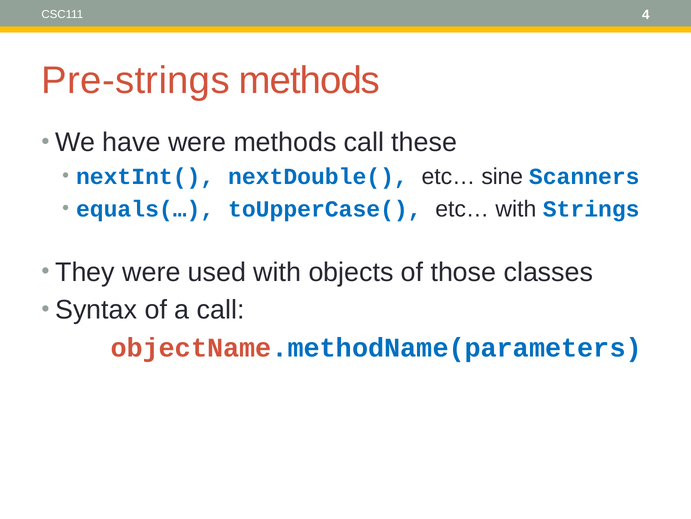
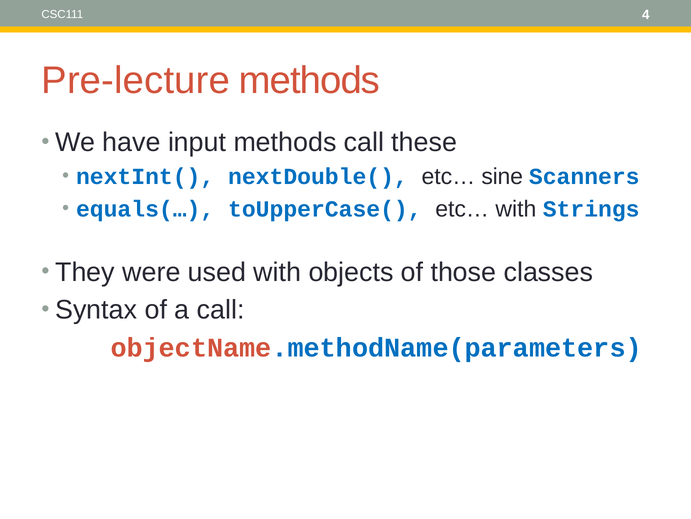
Pre-strings: Pre-strings -> Pre-lecture (136, 80)
have were: were -> input (197, 142)
